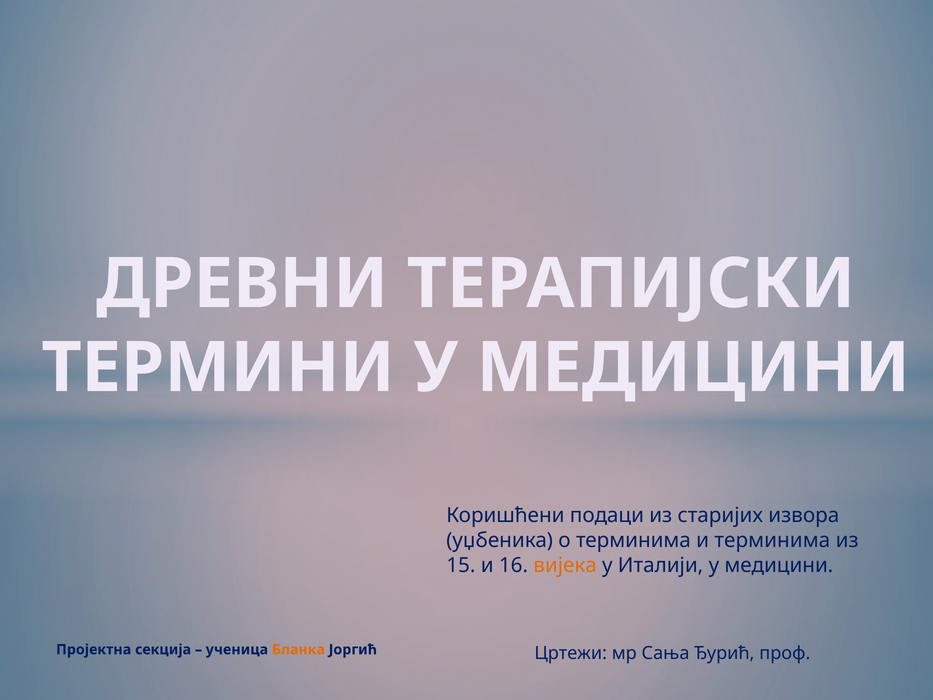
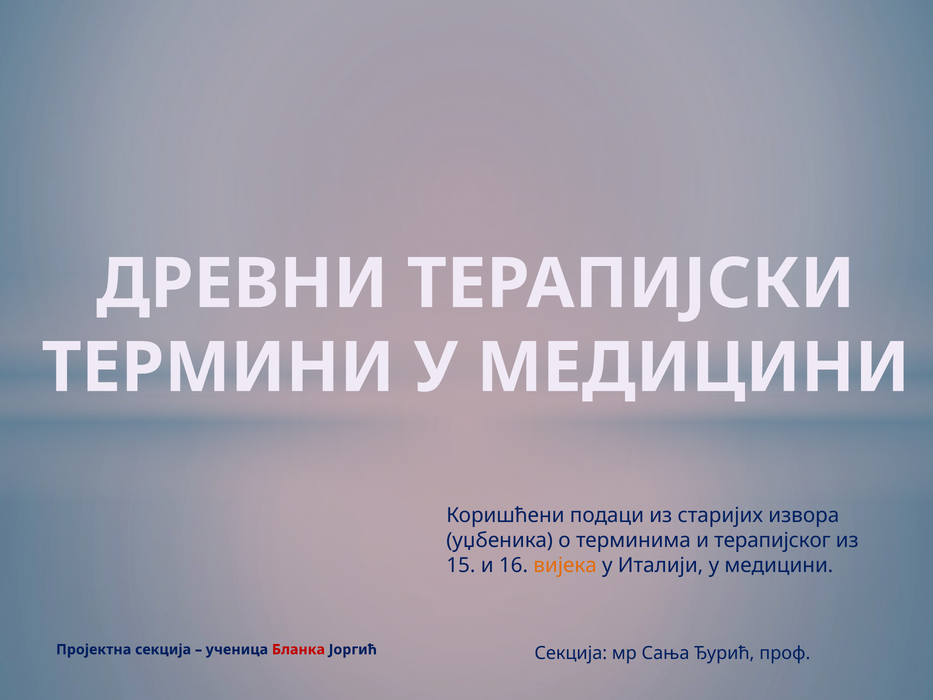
и терминима: терминима -> терапијског (772, 540)
Бланка colour: orange -> red (298, 649)
Јоргић Цртежи: Цртежи -> Секција (571, 653)
